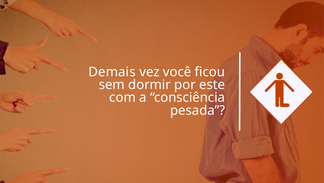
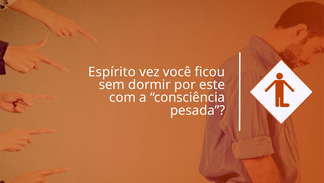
Demais: Demais -> Espírito (112, 72)
